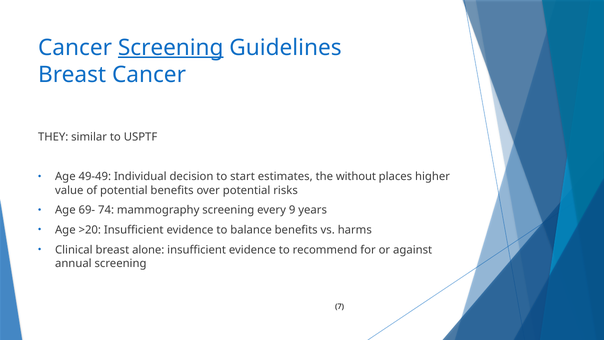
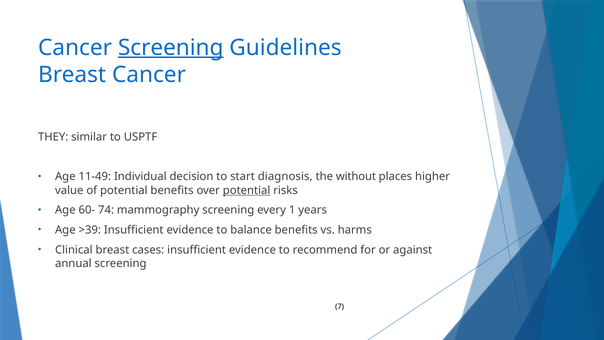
49-49: 49-49 -> 11-49 (95, 177)
estimates: estimates -> diagnosis (285, 177)
potential underline: none -> present (247, 190)
69-: 69- -> 60- (87, 210)
9: 9 -> 1 (292, 210)
>20: >20 -> >39 (90, 230)
alone: alone -> cases (148, 250)
